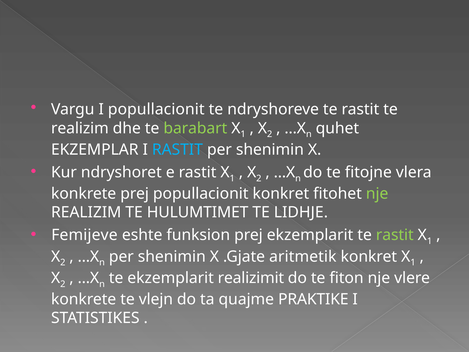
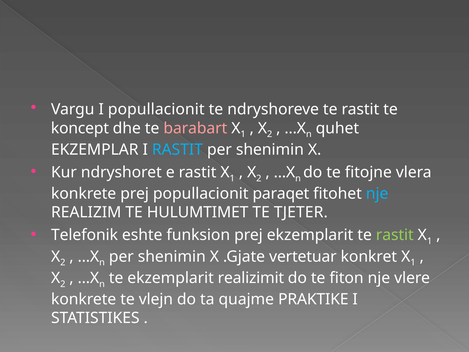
realizim: realizim -> koncept (80, 128)
barabart colour: light green -> pink (195, 128)
popullacionit konkret: konkret -> paraqet (281, 194)
nje colour: light green -> light blue (377, 194)
LIDHJE: LIDHJE -> TJETER (301, 212)
Femijeve: Femijeve -> Telefonik (85, 235)
aritmetik: aritmetik -> vertetuar (303, 256)
